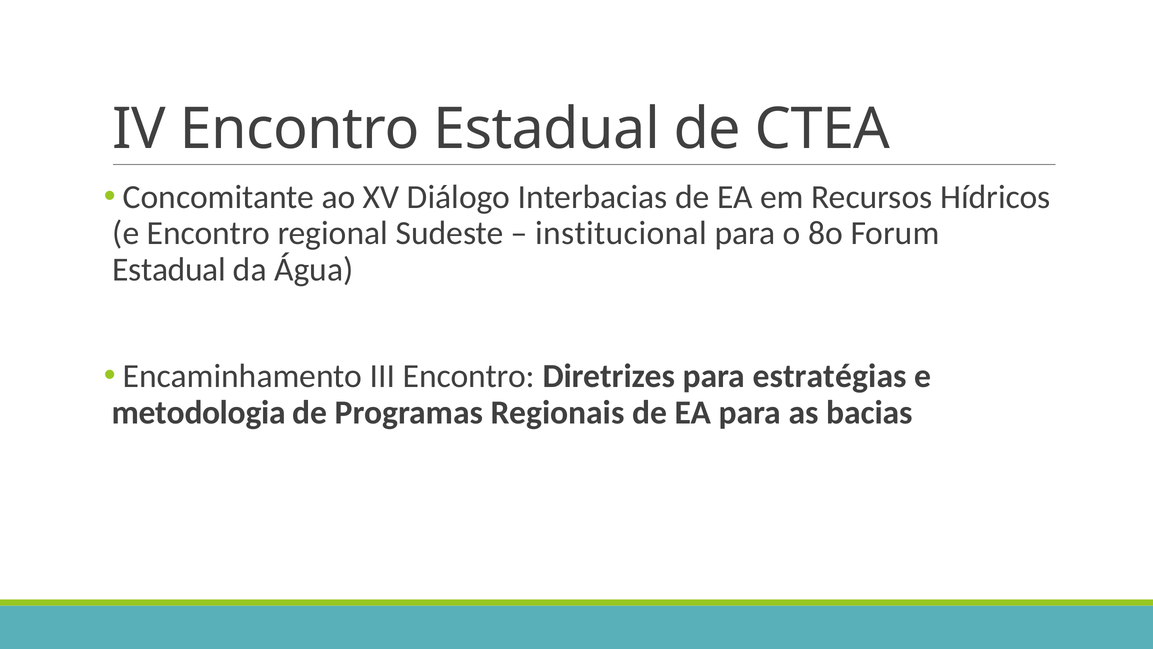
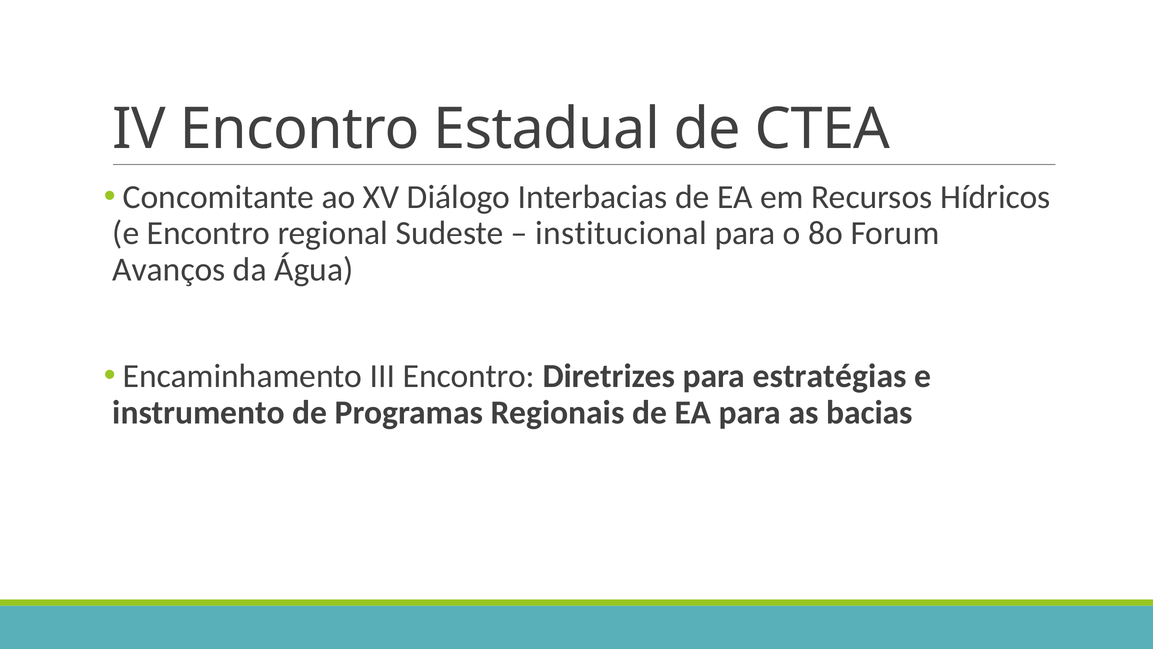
Estadual: Estadual -> Avanços (169, 269)
metodologia: metodologia -> instrumento (199, 412)
